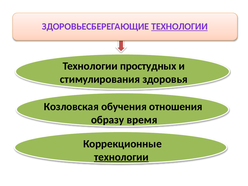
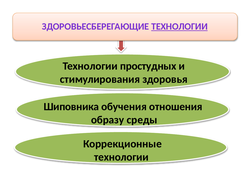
Козловская: Козловская -> Шиповника (71, 107)
время: время -> среды (142, 120)
технологии underline: present -> none (121, 157)
